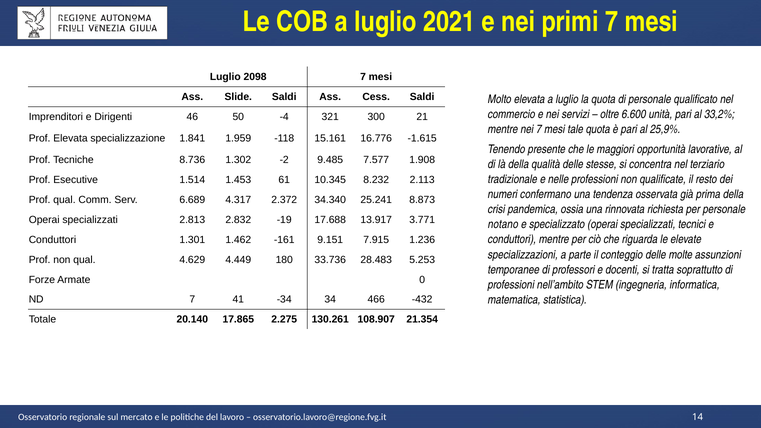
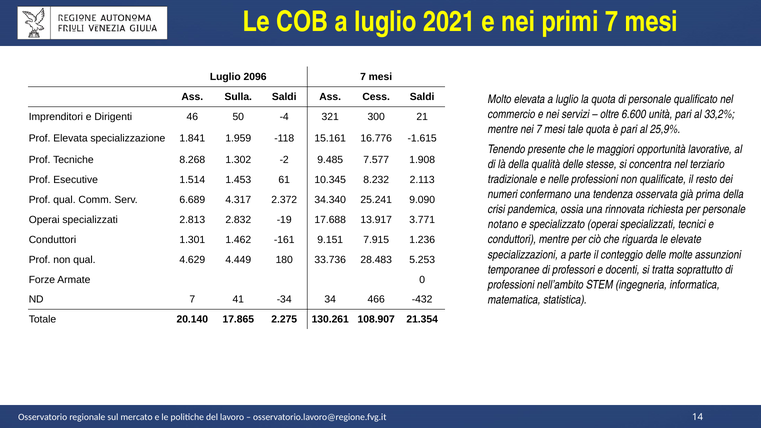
2098: 2098 -> 2096 (255, 77)
Slide: Slide -> Sulla (238, 97)
8.736: 8.736 -> 8.268 (192, 160)
8.873: 8.873 -> 9.090 (422, 200)
